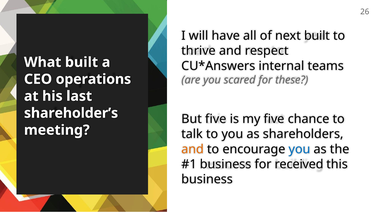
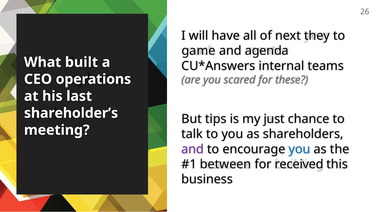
next built: built -> they (317, 36)
thrive: thrive -> game (199, 51)
respect: respect -> agenda (267, 51)
But five: five -> tips (216, 119)
my five: five -> just (274, 119)
and colour: orange -> purple (193, 149)
business: business -> between (226, 164)
